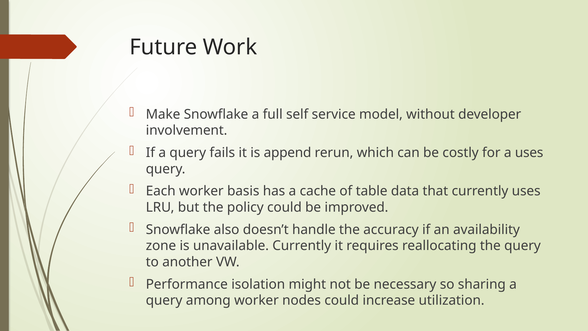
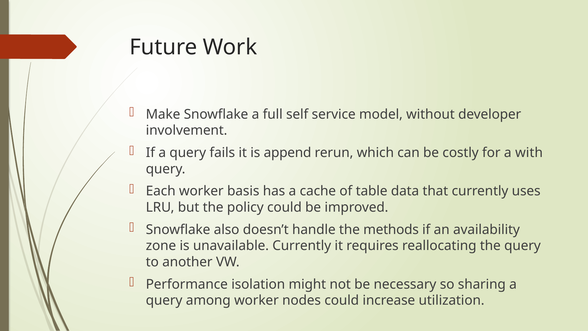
a uses: uses -> with (529, 153)
accuracy: accuracy -> methods (391, 230)
